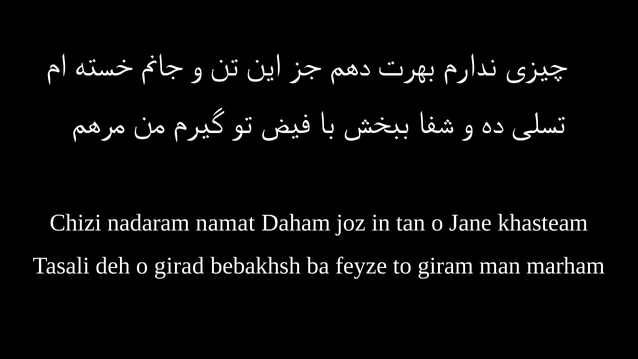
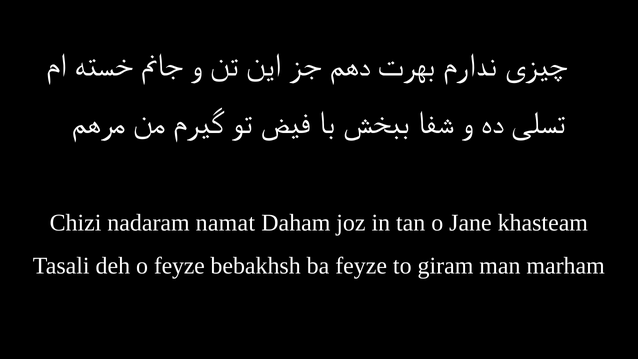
o girad: girad -> feyze (179, 266)
